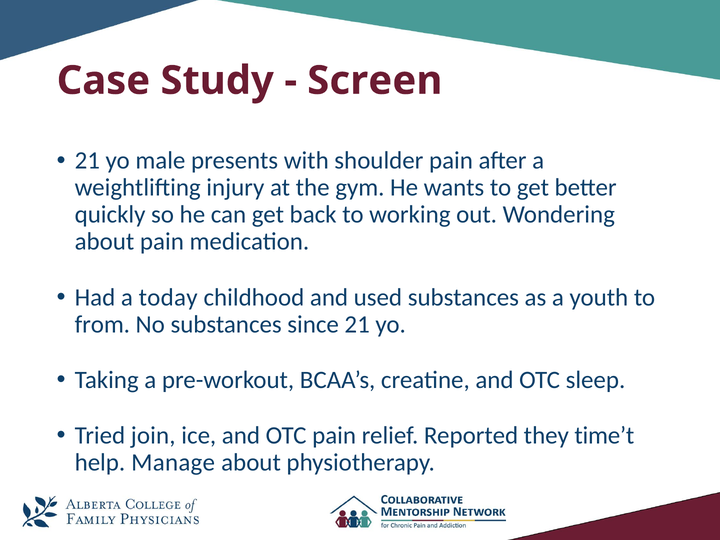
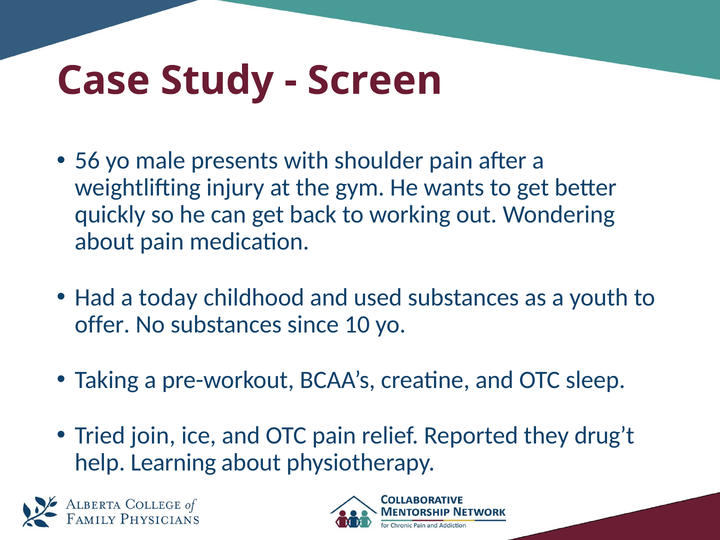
21: 21 -> 56 (87, 161)
from: from -> offer (102, 324)
since 21: 21 -> 10 (357, 324)
time’t: time’t -> drug’t (604, 435)
Manage: Manage -> Learning (173, 462)
